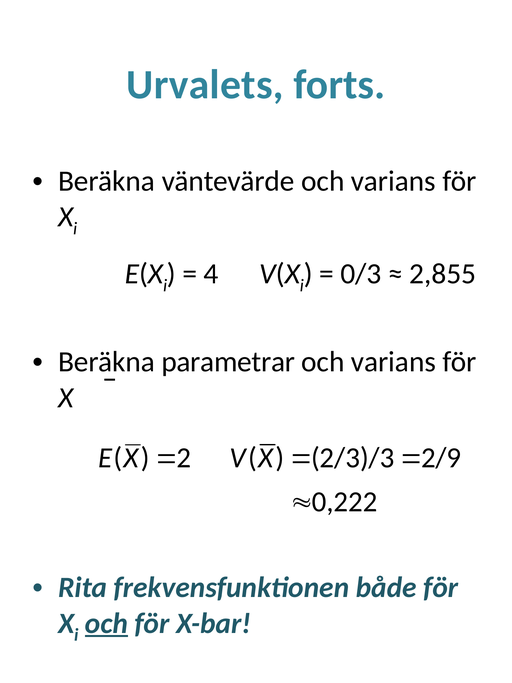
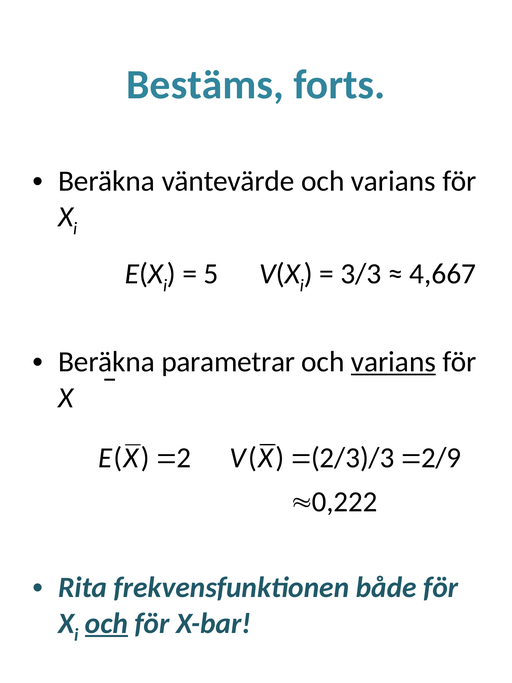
Urvalets: Urvalets -> Bestäms (205, 85)
4: 4 -> 5 (211, 274)
0/3: 0/3 -> 3/3 (361, 274)
2,855: 2,855 -> 4,667 (443, 274)
varians underline: none -> present (393, 362)
